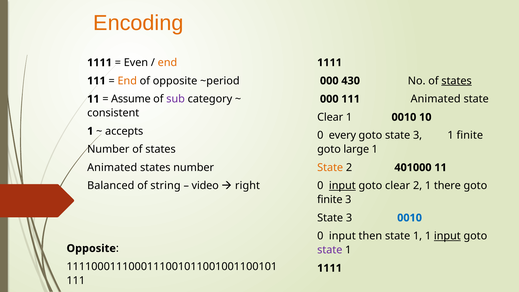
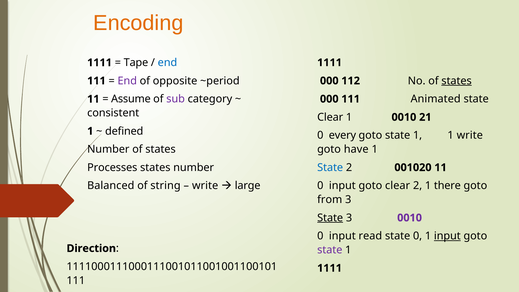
Even: Even -> Tape (136, 63)
end colour: orange -> blue (167, 63)
End colour: orange -> purple (127, 81)
430: 430 -> 112 (351, 81)
10: 10 -> 21 (425, 117)
accepts: accepts -> defined (124, 131)
3: 3 -> 1 (418, 135)
1 finite: finite -> write (470, 135)
large: large -> have (356, 149)
Animated: Animated -> Processes (112, 167)
State colour: orange -> blue (330, 167)
401000: 401000 -> 001020 (413, 167)
video: video -> write (205, 186)
right: right -> large (248, 186)
input underline: present -> none (342, 186)
finite: finite -> from (330, 200)
State underline: none -> present (330, 218)
0010 colour: blue -> purple (410, 218)
then: then -> read (370, 236)
1: 1 -> 0 (418, 236)
Opposite: Opposite -> Direction (91, 248)
